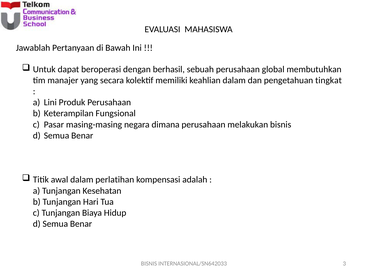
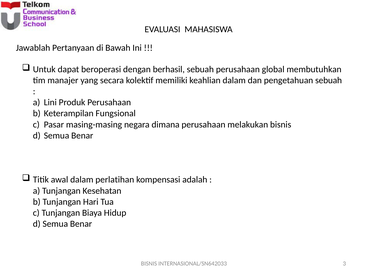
pengetahuan tingkat: tingkat -> sebuah (329, 80)
